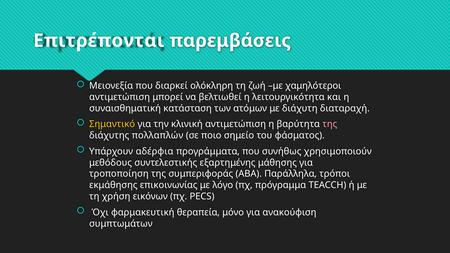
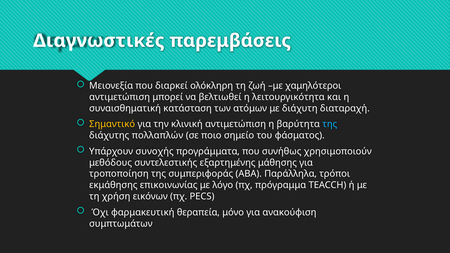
Επιτρέπονται: Επιτρέπονται -> Διαγνωστικές (99, 41)
της colour: pink -> light blue (330, 124)
αδέρφια: αδέρφια -> συνοχής (155, 151)
